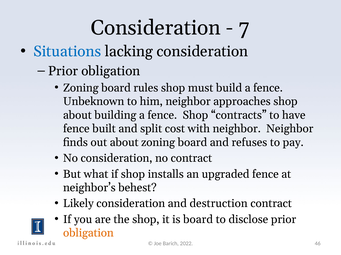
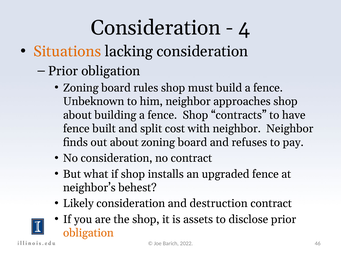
7: 7 -> 4 (244, 28)
Situations colour: blue -> orange (67, 52)
is board: board -> assets (198, 220)
